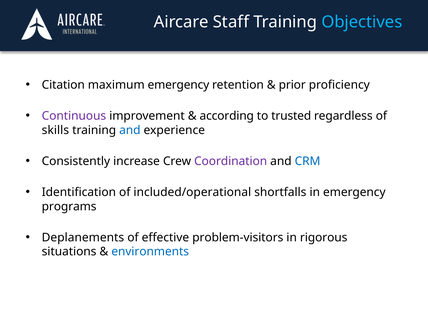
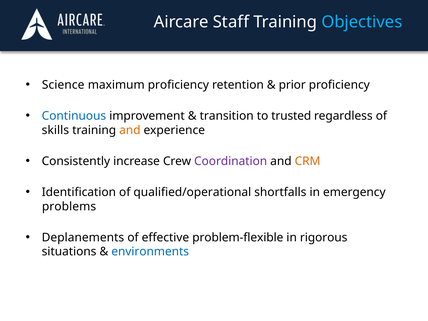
Citation: Citation -> Science (63, 85)
maximum emergency: emergency -> proficiency (178, 85)
Continuous colour: purple -> blue (74, 116)
according: according -> transition (227, 116)
and colour: blue -> orange (130, 130)
CRM colour: blue -> orange (308, 161)
included/operational: included/operational -> qualified/operational (192, 192)
programs: programs -> problems (69, 206)
problem-visitors: problem-visitors -> problem-flexible (238, 237)
